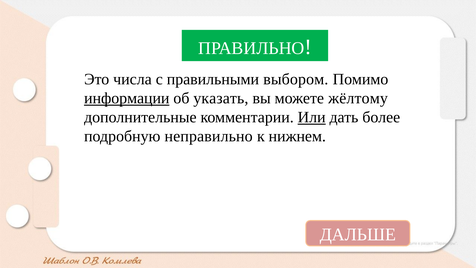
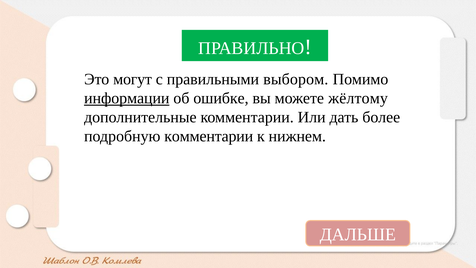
числа: числа -> могут (133, 79)
указать: указать -> ошибке (221, 98)
Или underline: present -> none (312, 117)
подробную неправильно: неправильно -> комментарии (209, 136)
